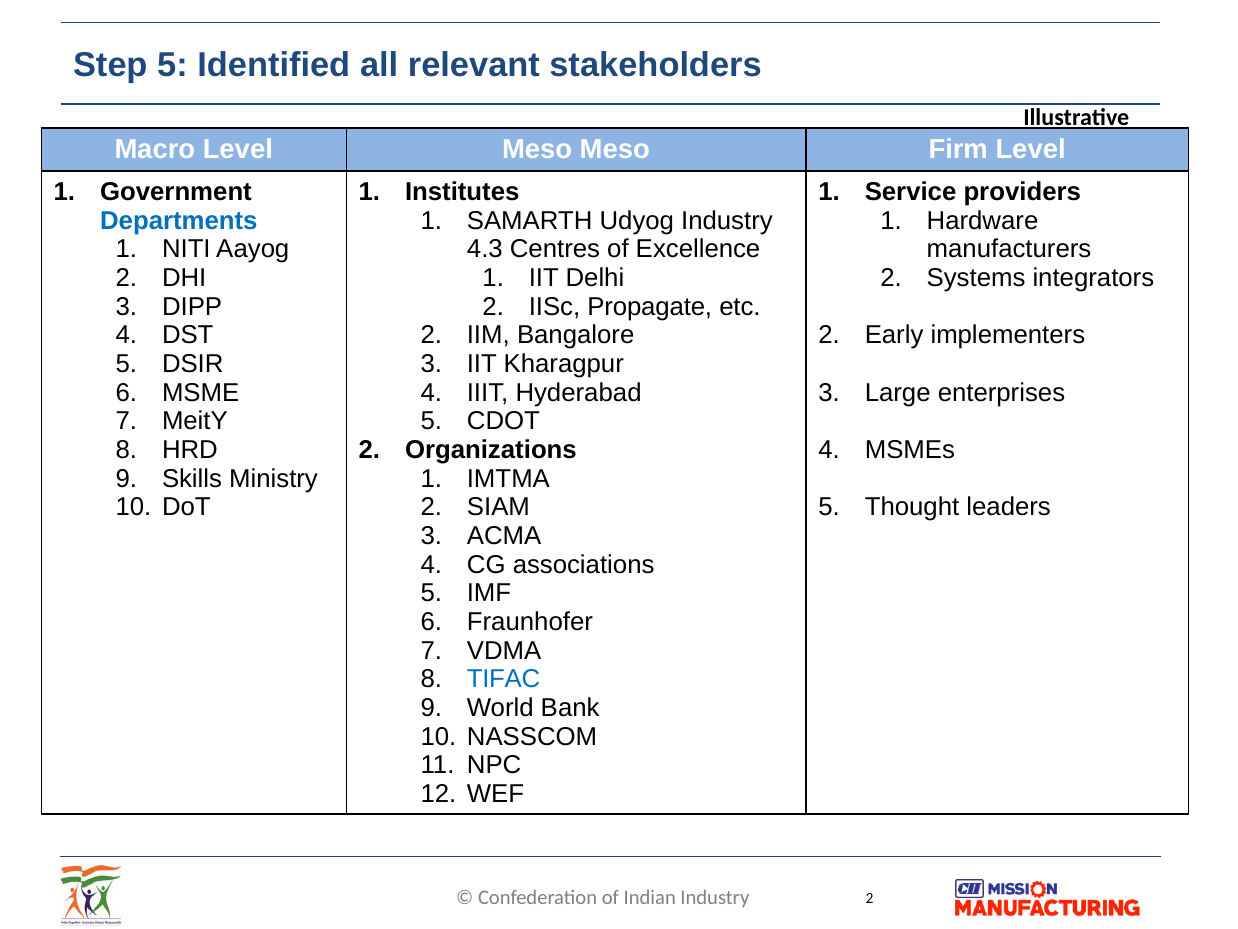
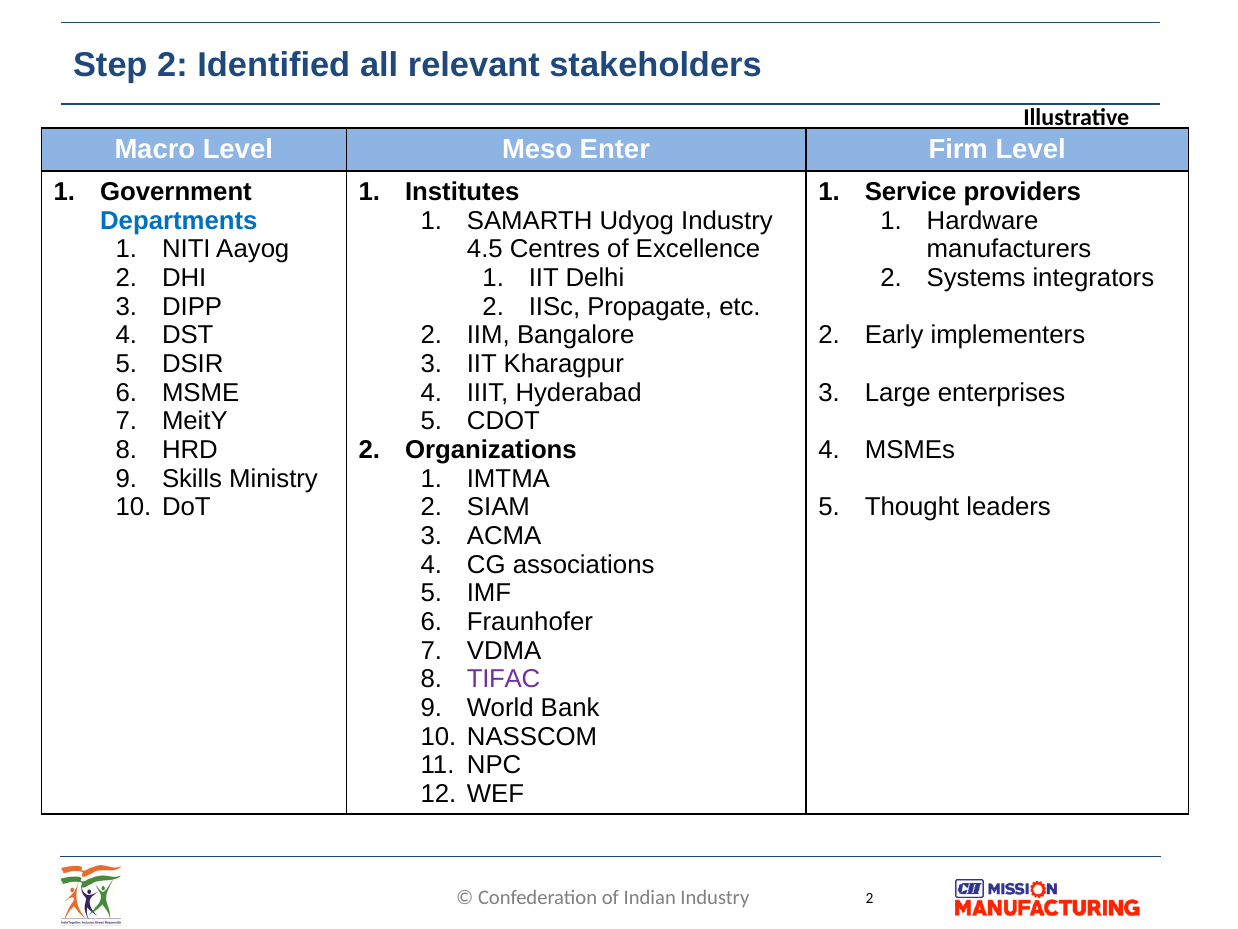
Step 5: 5 -> 2 (172, 65)
Meso Meso: Meso -> Enter (615, 150)
4.3: 4.3 -> 4.5 (485, 249)
TIFAC colour: blue -> purple (504, 679)
